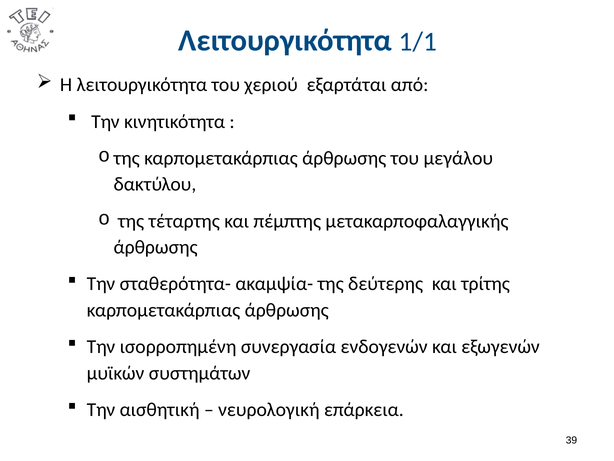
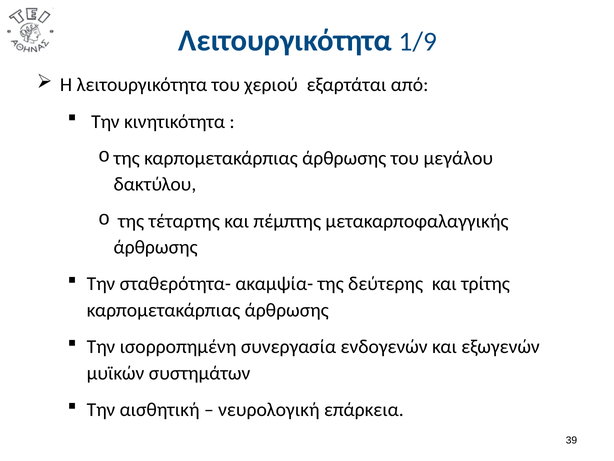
1/1: 1/1 -> 1/9 (418, 42)
